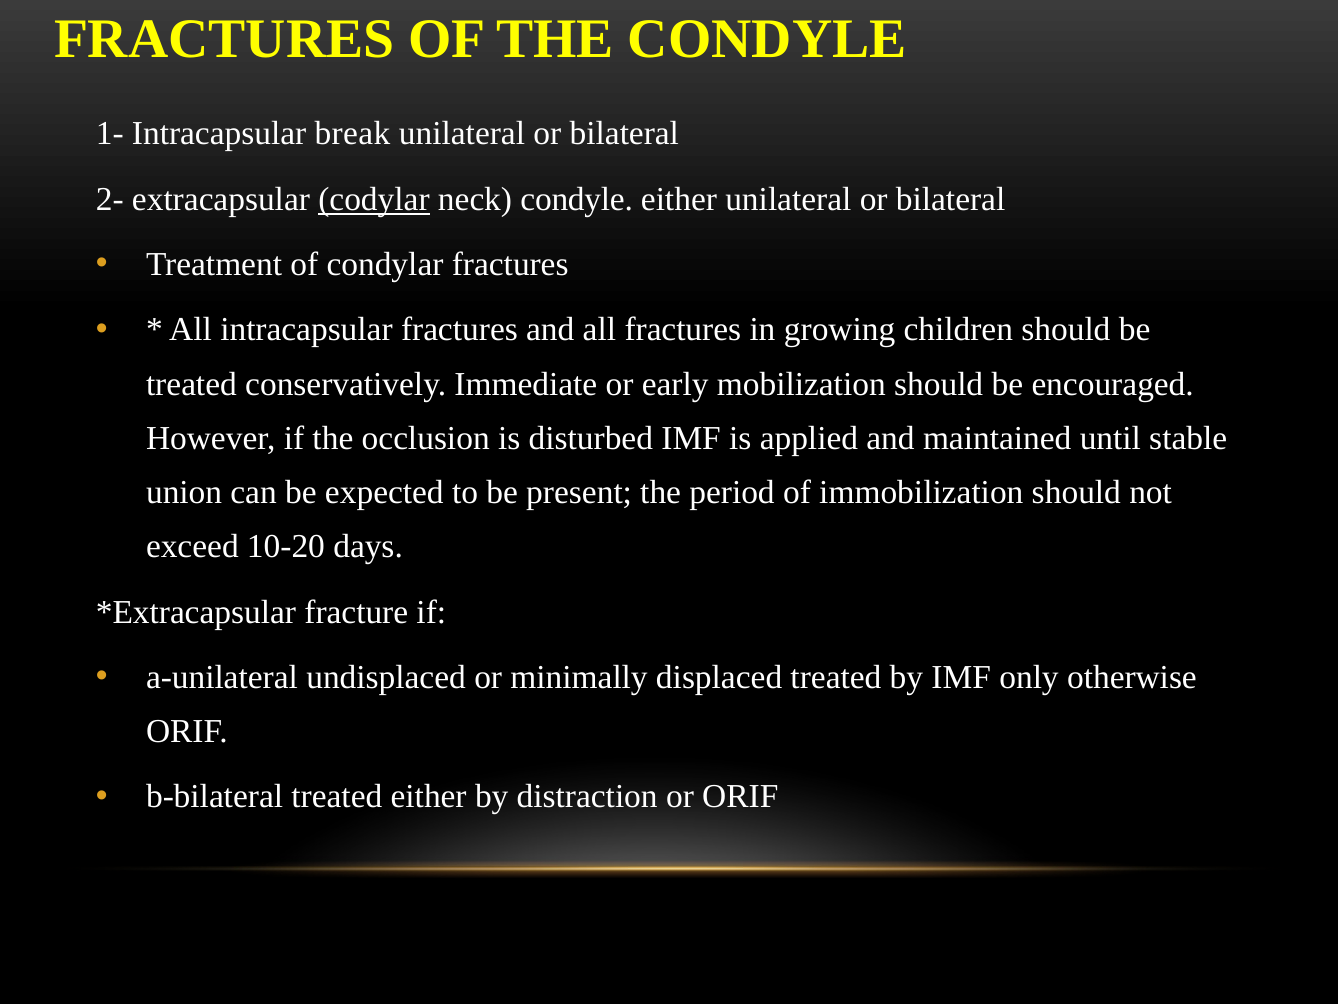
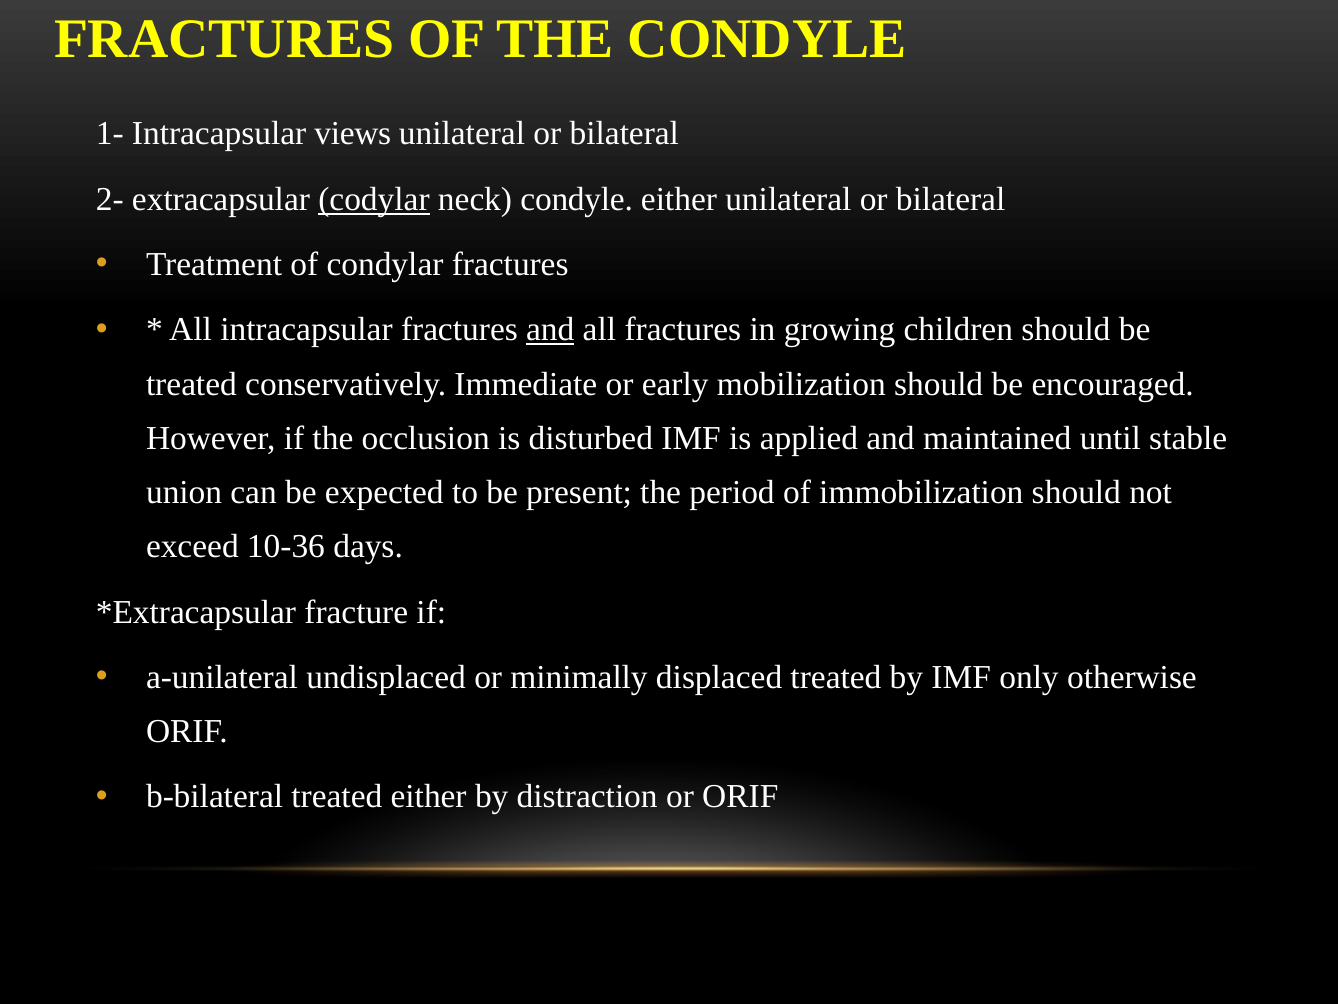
break: break -> views (353, 134)
and underline: none -> present (550, 330)
10-20: 10-20 -> 10-36 (286, 546)
